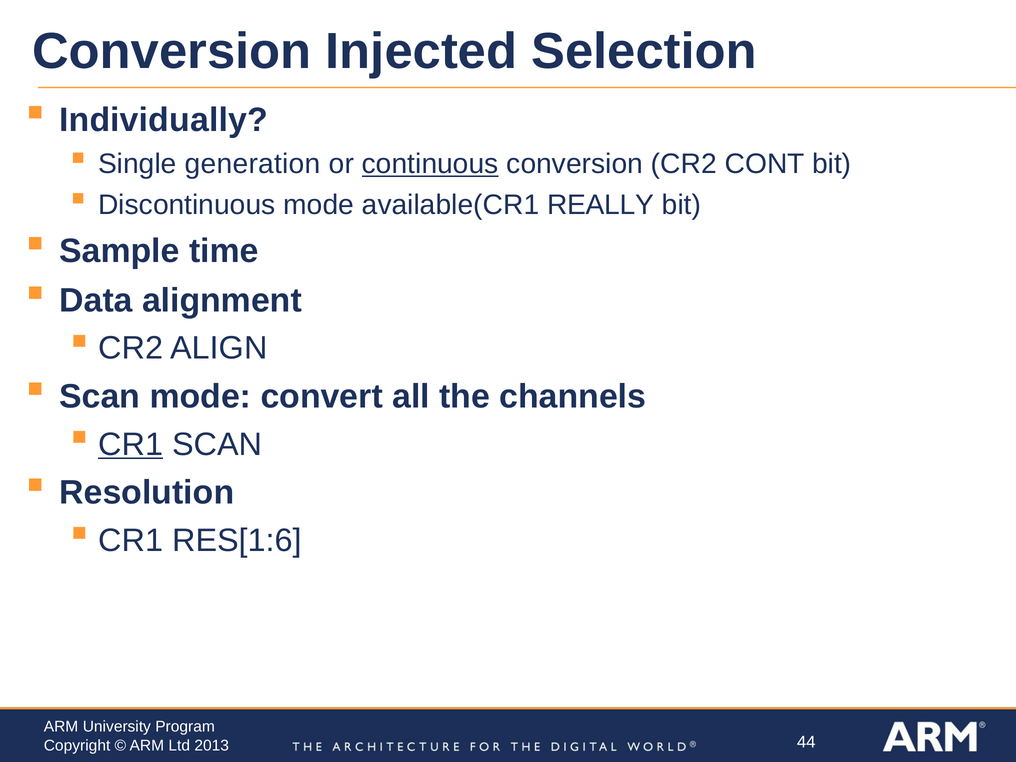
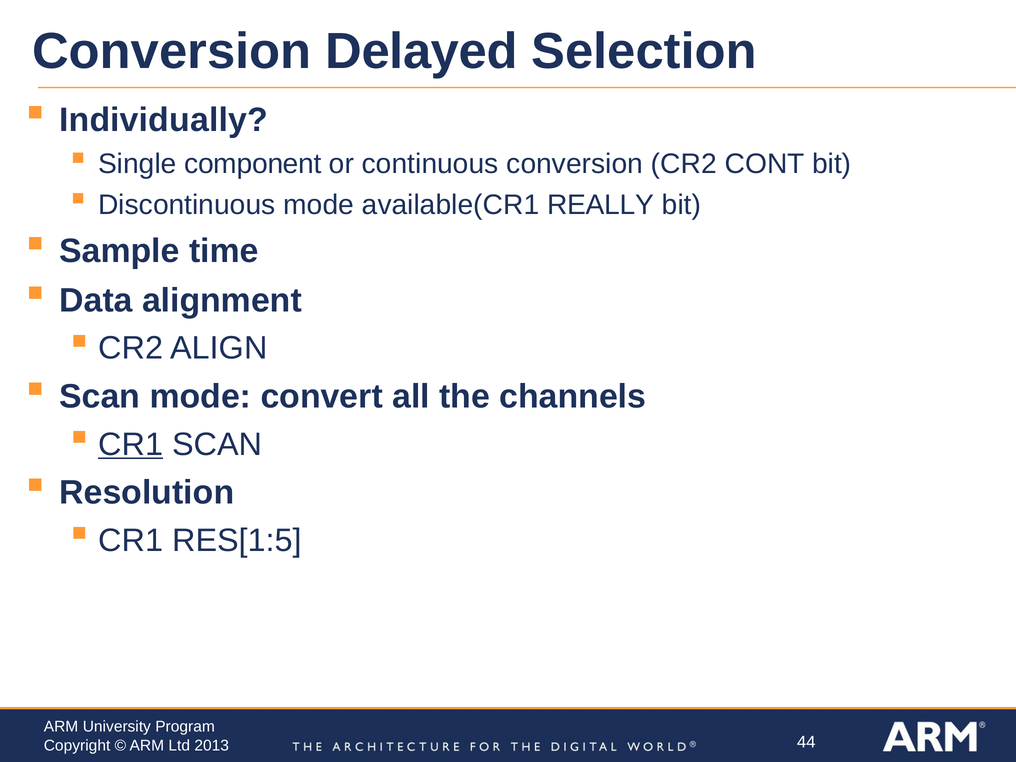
Injected: Injected -> Delayed (421, 52)
generation: generation -> component (253, 164)
continuous underline: present -> none (430, 164)
RES[1:6: RES[1:6 -> RES[1:5 (237, 540)
